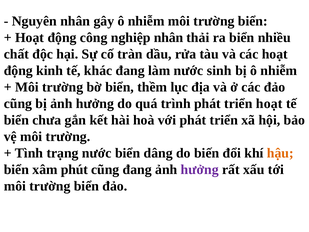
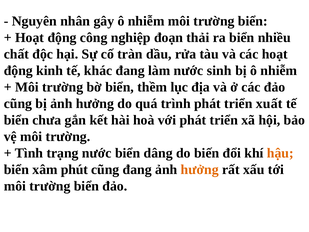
nghiệp nhân: nhân -> đoạn (169, 37)
triển hoạt: hoạt -> xuất (269, 103)
hưởng colour: purple -> orange (200, 169)
